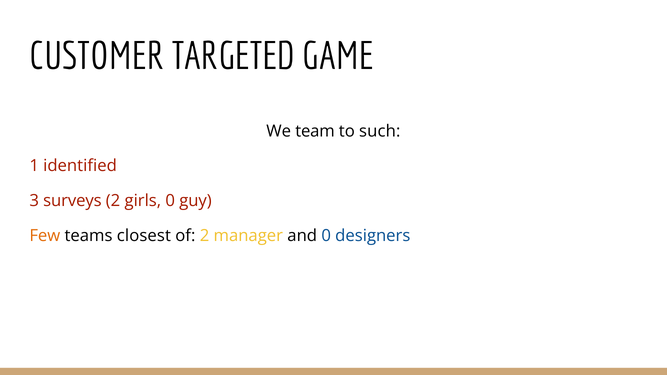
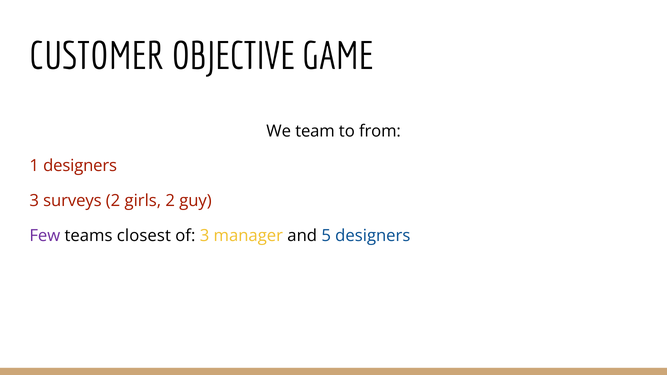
TARGETED: TARGETED -> OBJECTIVE (233, 56)
such: such -> from (380, 131)
1 identified: identified -> designers (80, 166)
girls 0: 0 -> 2 (170, 201)
Few colour: orange -> purple (45, 236)
of 2: 2 -> 3 (205, 236)
and 0: 0 -> 5 (326, 236)
